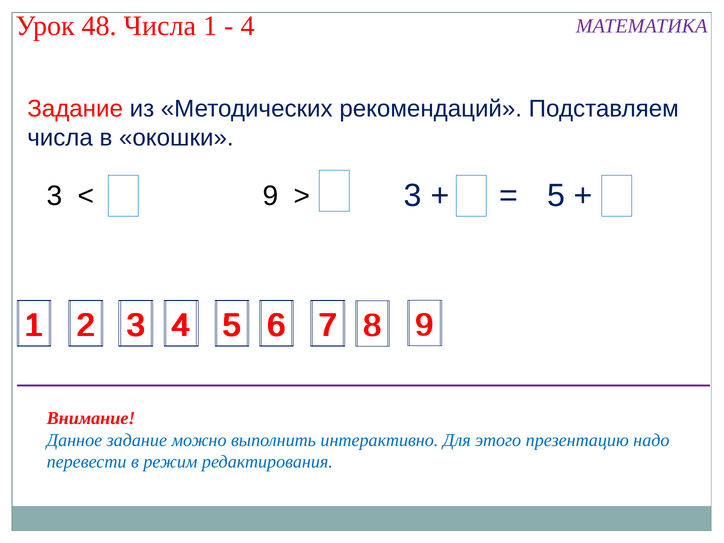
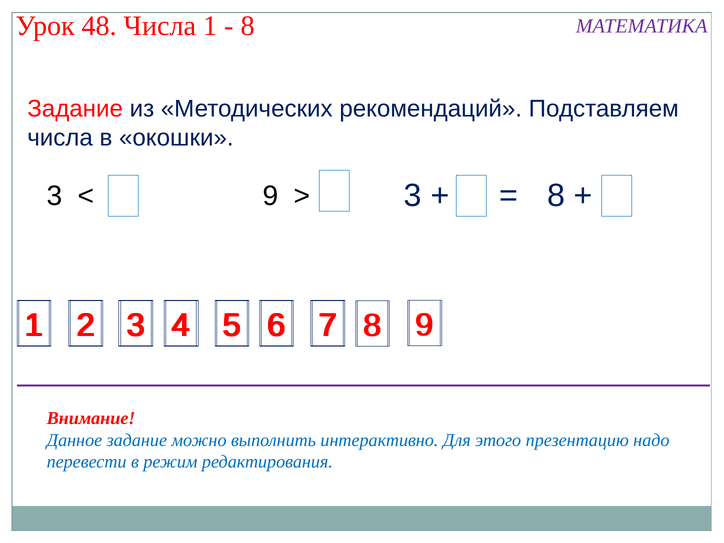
4: 4 -> 8 (248, 26)
5: 5 -> 8 (556, 196)
